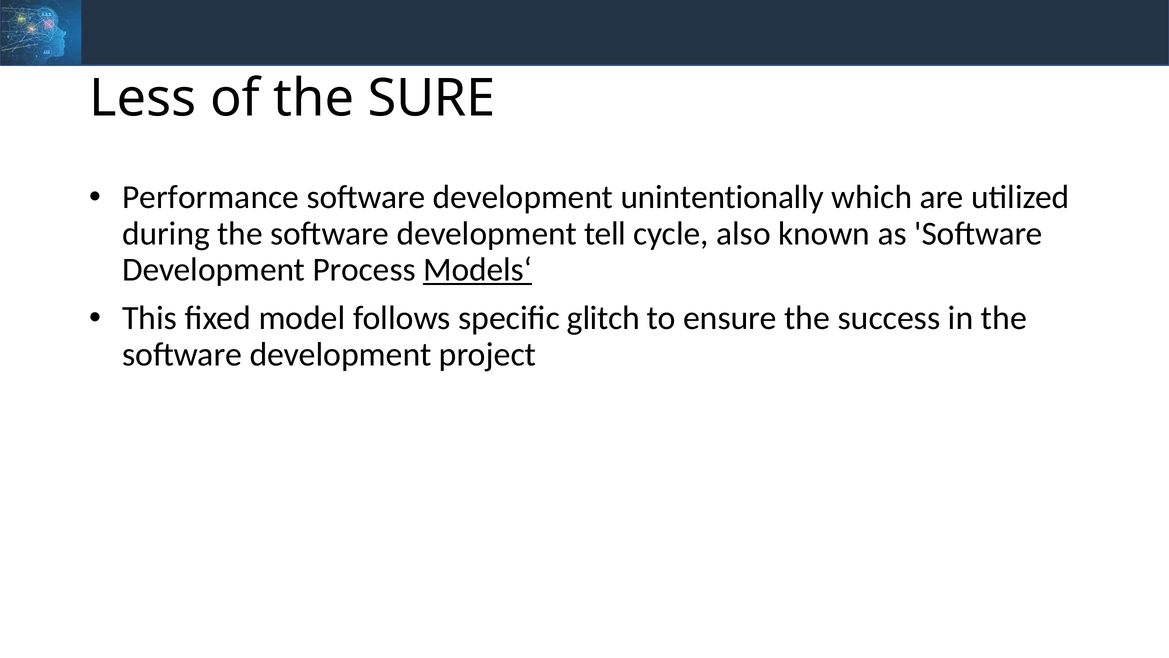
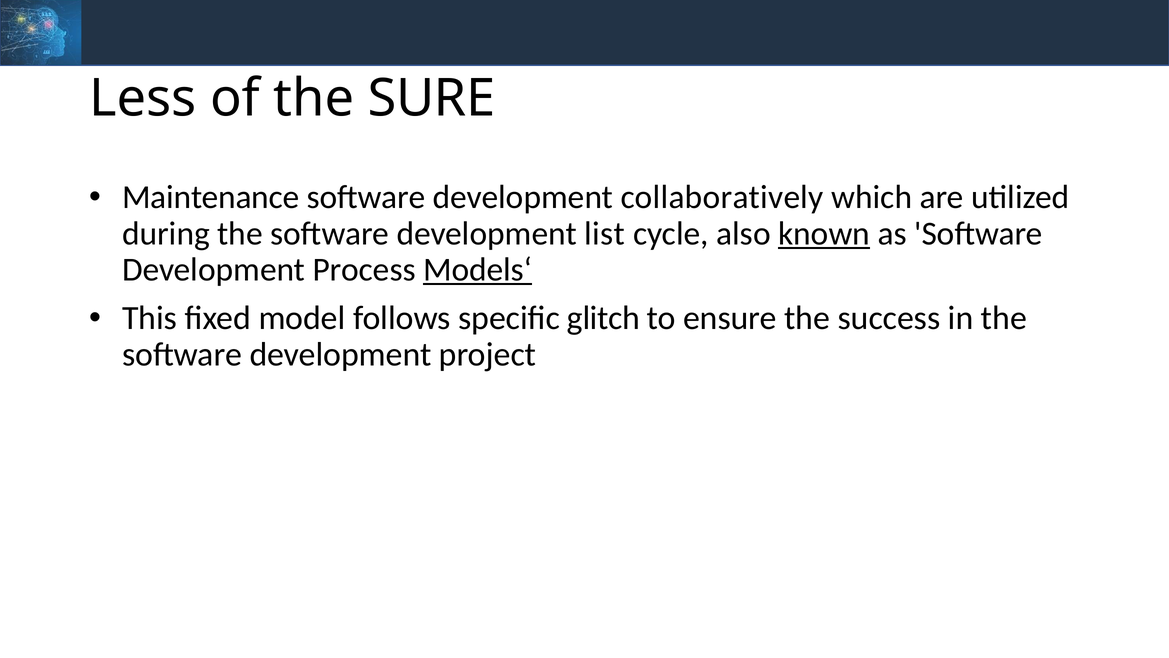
Performance: Performance -> Maintenance (211, 197)
unintentionally: unintentionally -> collaboratively (722, 197)
tell: tell -> list (605, 233)
known underline: none -> present (824, 233)
